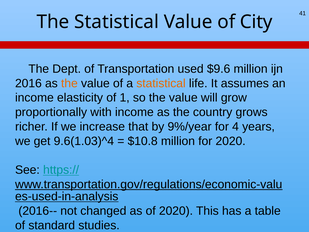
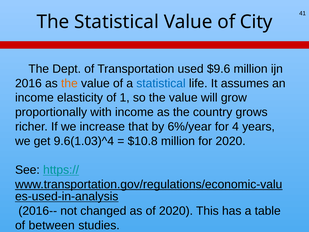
statistical colour: orange -> blue (161, 83)
9%/year: 9%/year -> 6%/year (190, 126)
standard: standard -> between (52, 225)
